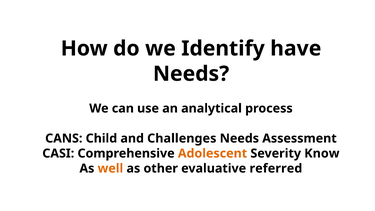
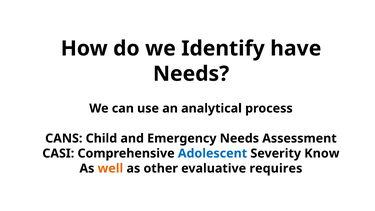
Challenges: Challenges -> Emergency (182, 138)
Adolescent colour: orange -> blue (213, 153)
referred: referred -> requires (276, 168)
